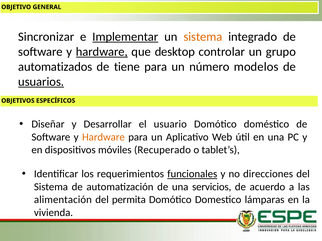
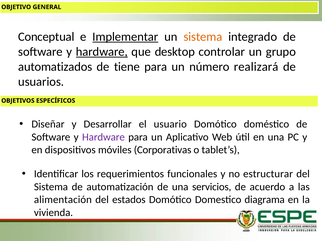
Sincronizar: Sincronizar -> Conceptual (46, 37)
modelos: modelos -> realizará (256, 67)
usuarios underline: present -> none (41, 82)
Hardware colour: orange -> purple (103, 137)
Recuperado: Recuperado -> Corporativas (163, 150)
funcionales underline: present -> none (192, 174)
direcciones: direcciones -> estructurar (268, 174)
permita: permita -> estados (129, 200)
lámparas: lámparas -> diagrama (265, 200)
